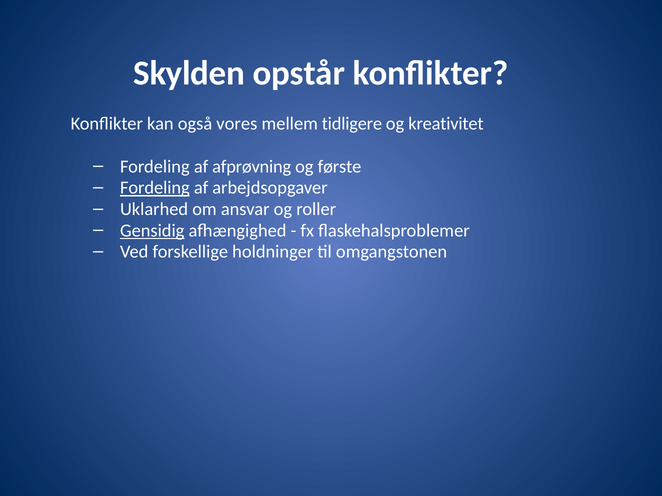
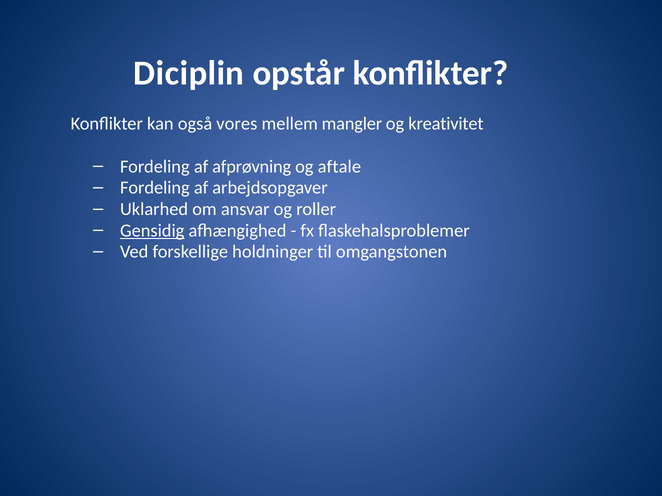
Skylden: Skylden -> Diciplin (189, 73)
tidligere: tidligere -> mangler (352, 124)
første: første -> aftale (339, 167)
Fordeling underline: present -> none (155, 188)
